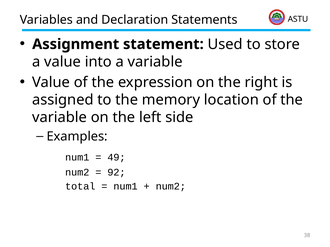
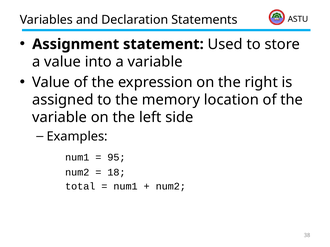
49: 49 -> 95 (116, 158)
92: 92 -> 18 (116, 173)
